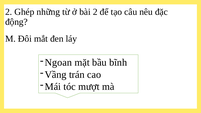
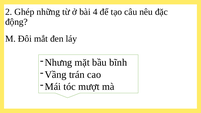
bài 2: 2 -> 4 (95, 12)
Ngoan: Ngoan -> Nhưng (58, 63)
